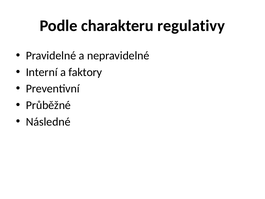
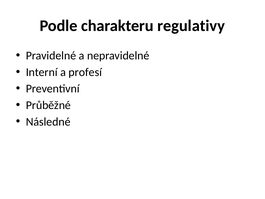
faktory: faktory -> profesí (85, 72)
